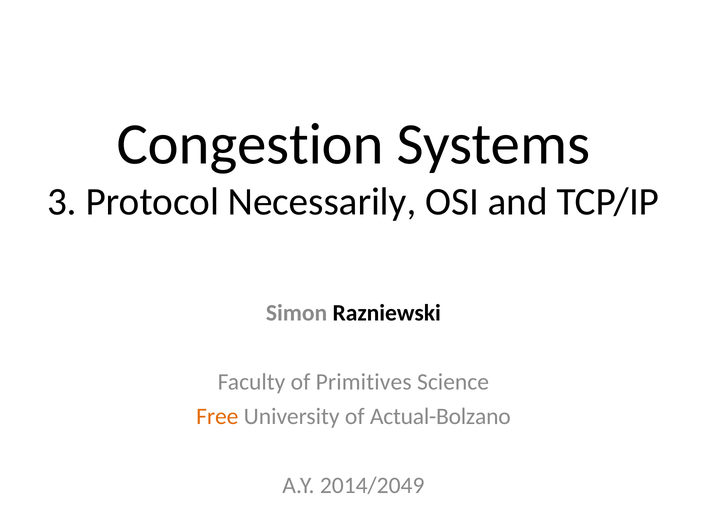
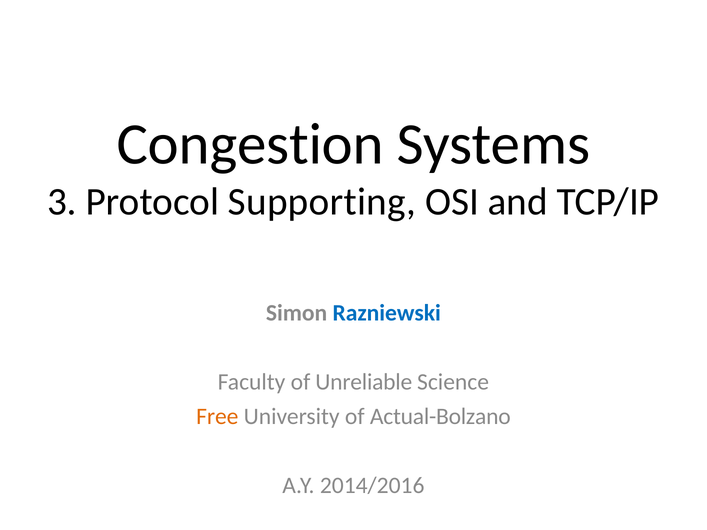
Necessarily: Necessarily -> Supporting (322, 202)
Razniewski colour: black -> blue (387, 313)
Primitives: Primitives -> Unreliable (364, 382)
2014/2049: 2014/2049 -> 2014/2016 (372, 486)
